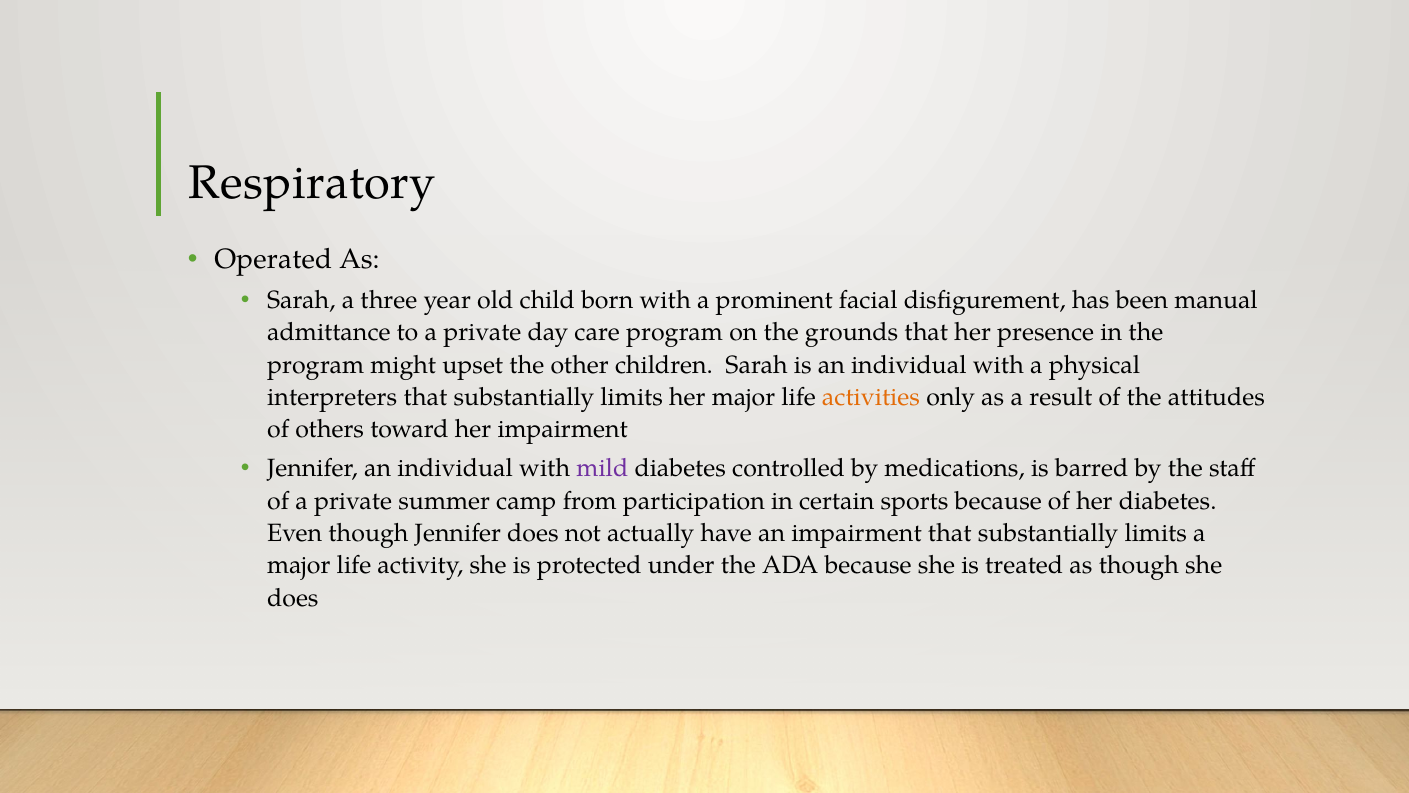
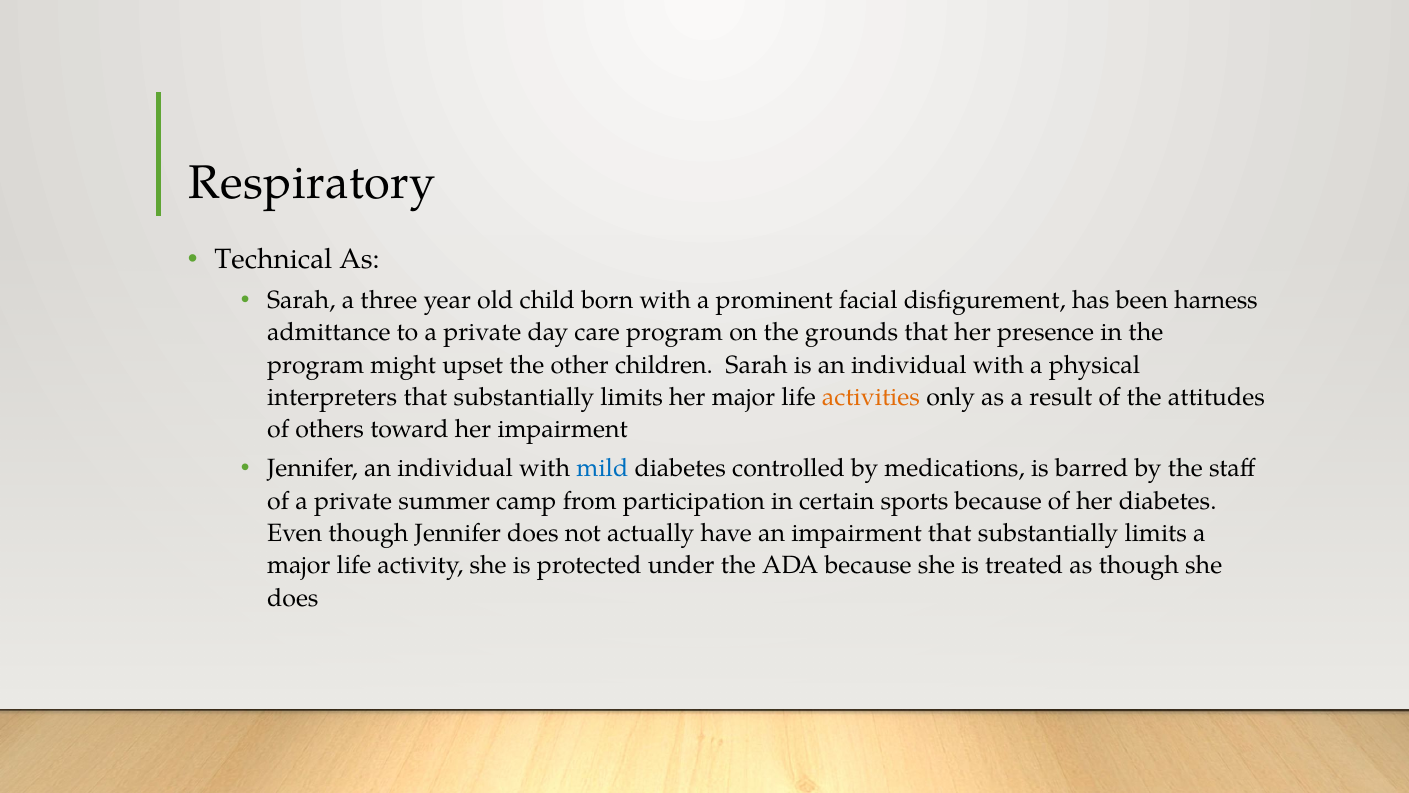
Operated: Operated -> Technical (273, 260)
manual: manual -> harness (1216, 300)
mild colour: purple -> blue (602, 468)
